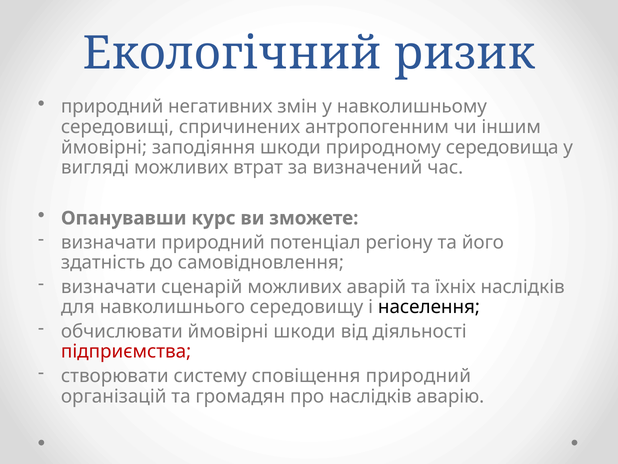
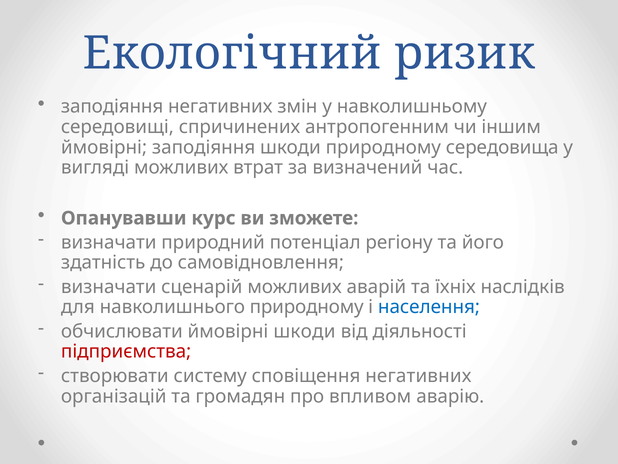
природний: природний -> заподіяння (112, 106)
навколишнього середовищу: середовищу -> природному (307, 307)
населення colour: black -> blue (429, 307)
сповіщення природний: природний -> негативних (418, 375)
про наслідків: наслідків -> впливом (370, 396)
